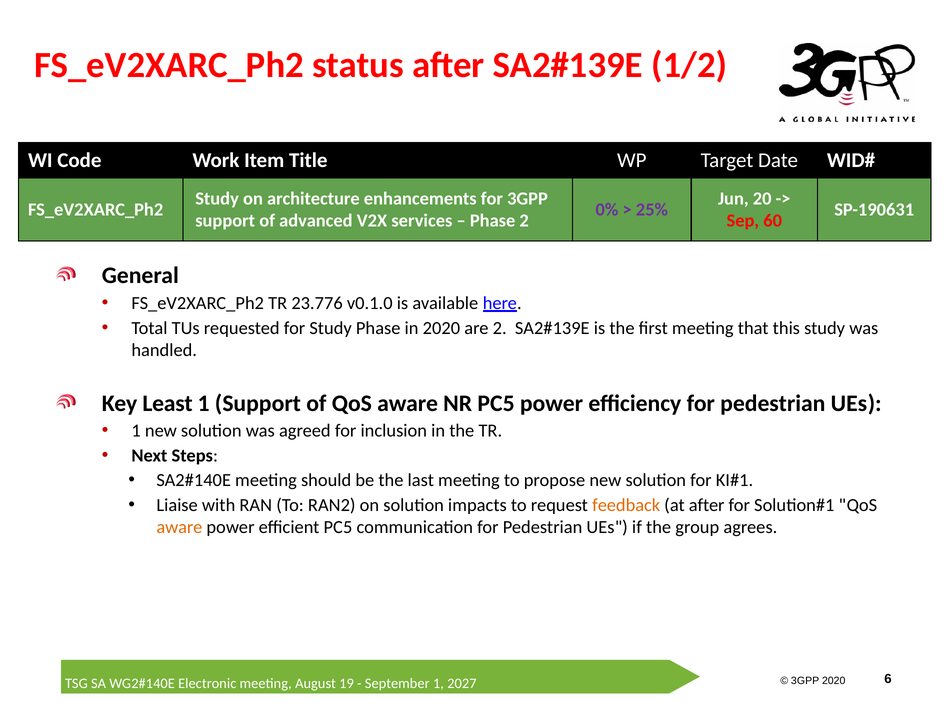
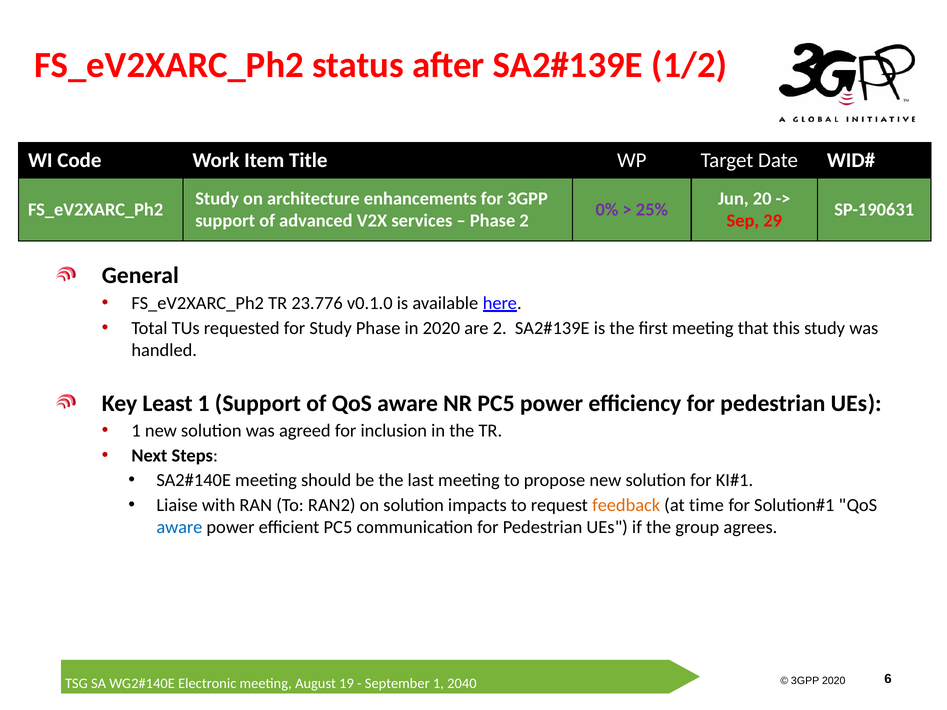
60: 60 -> 29 (773, 221)
at after: after -> time (706, 505)
aware colour: orange -> blue (179, 527)
2027: 2027 -> 2040 (462, 684)
